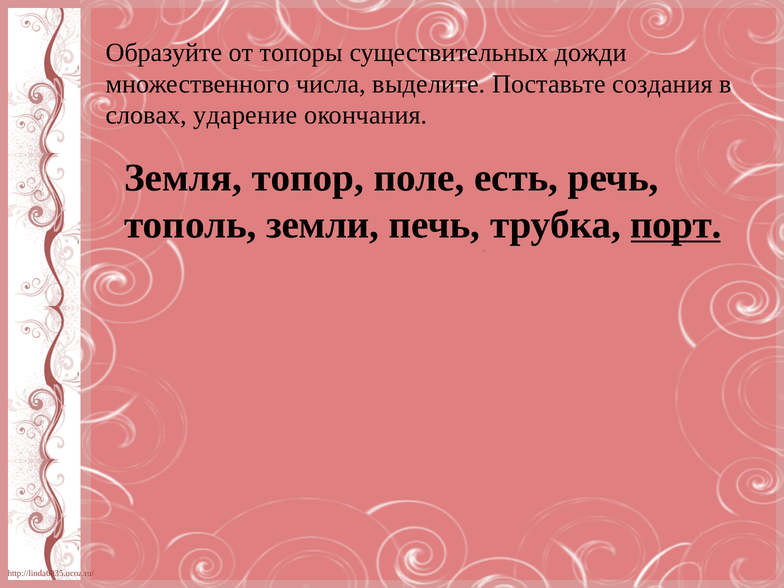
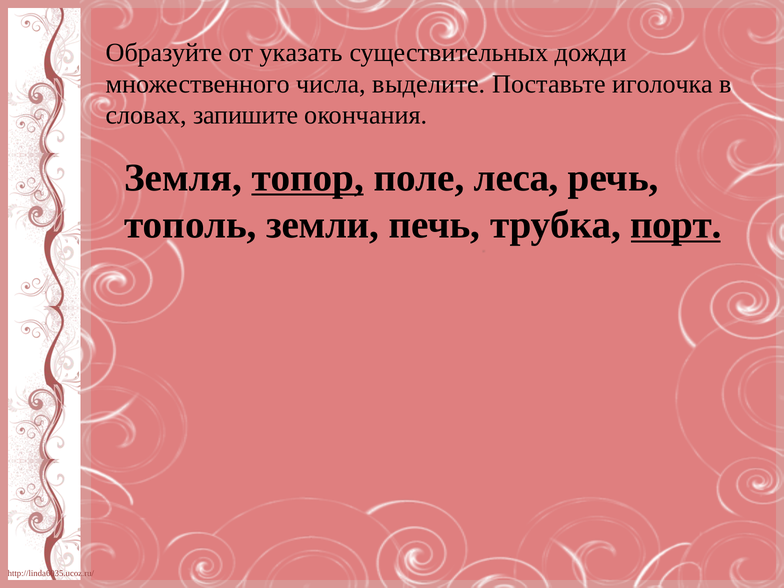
топоры: топоры -> указать (301, 53)
создания: создания -> иголочка (663, 84)
ударение: ударение -> запишите (246, 115)
топор underline: none -> present (308, 178)
есть: есть -> леса (516, 178)
